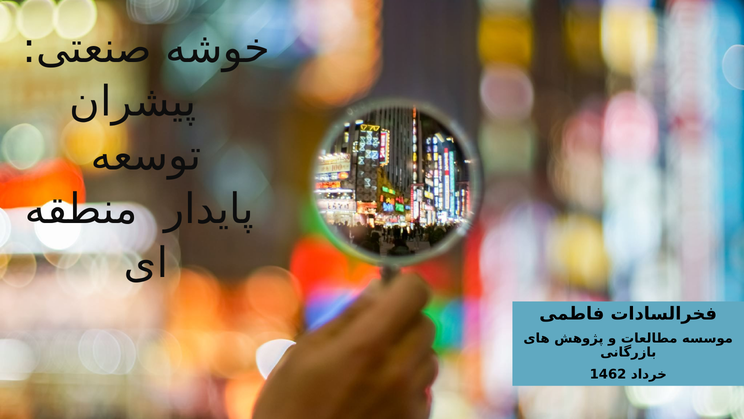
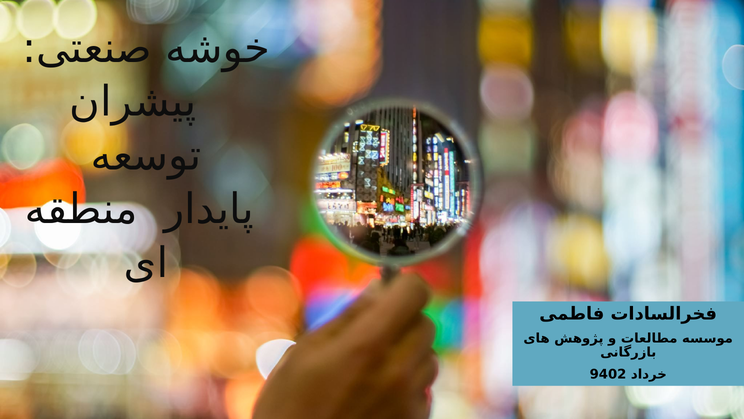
1462: 1462 -> 9402 (608, 374)
